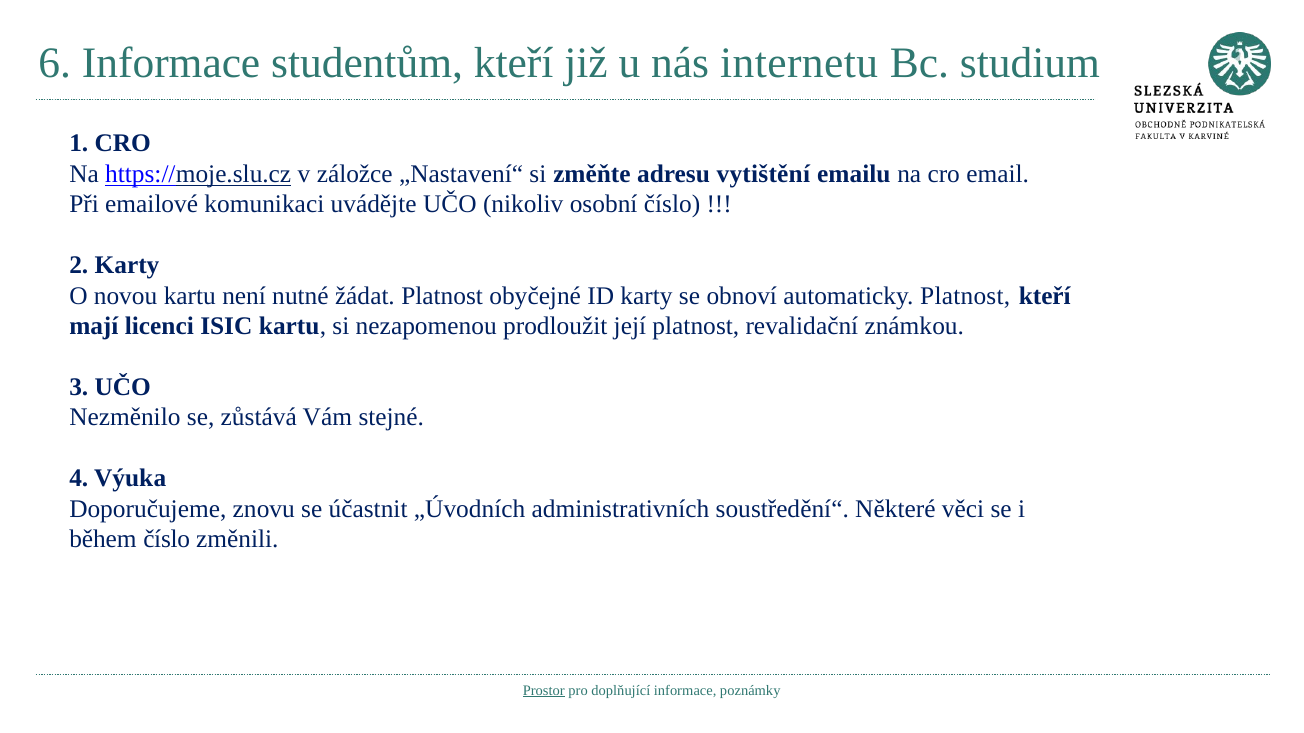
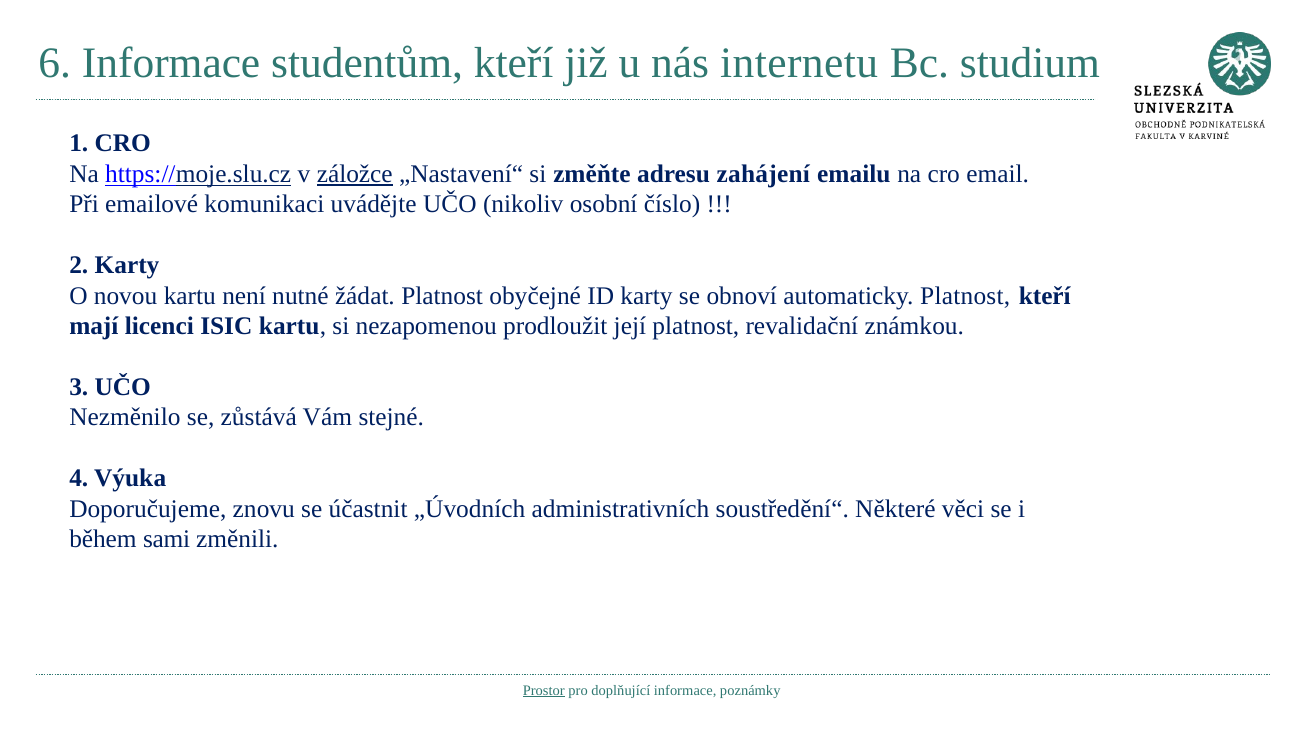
záložce underline: none -> present (355, 174)
vytištění: vytištění -> zahájení (763, 174)
během číslo: číslo -> sami (167, 539)
